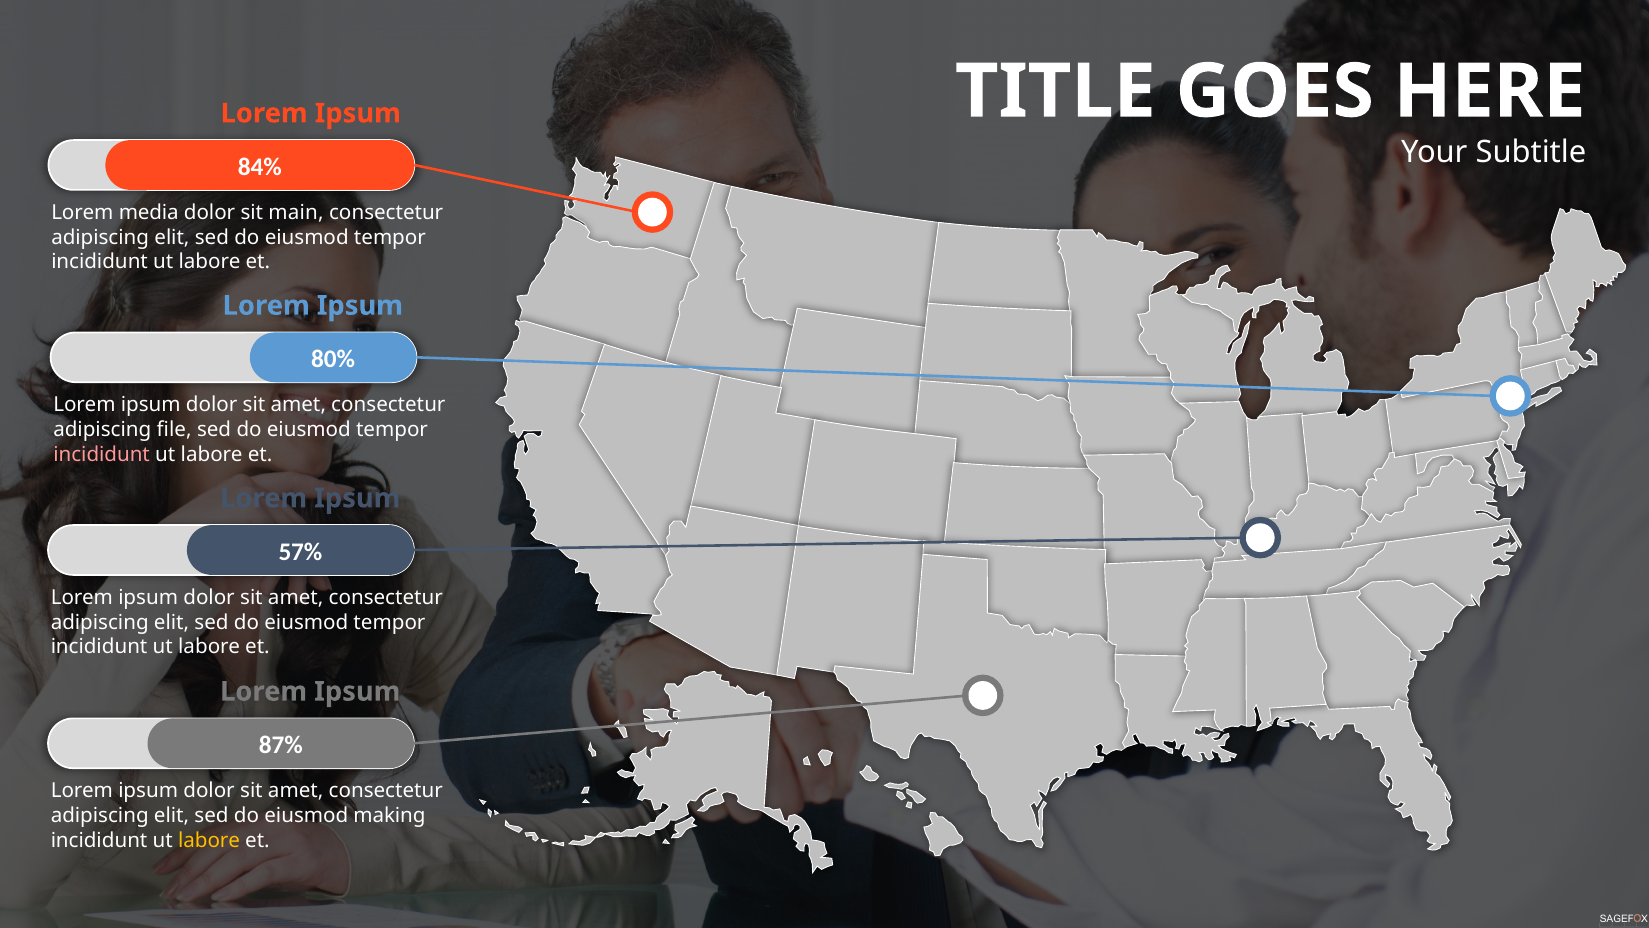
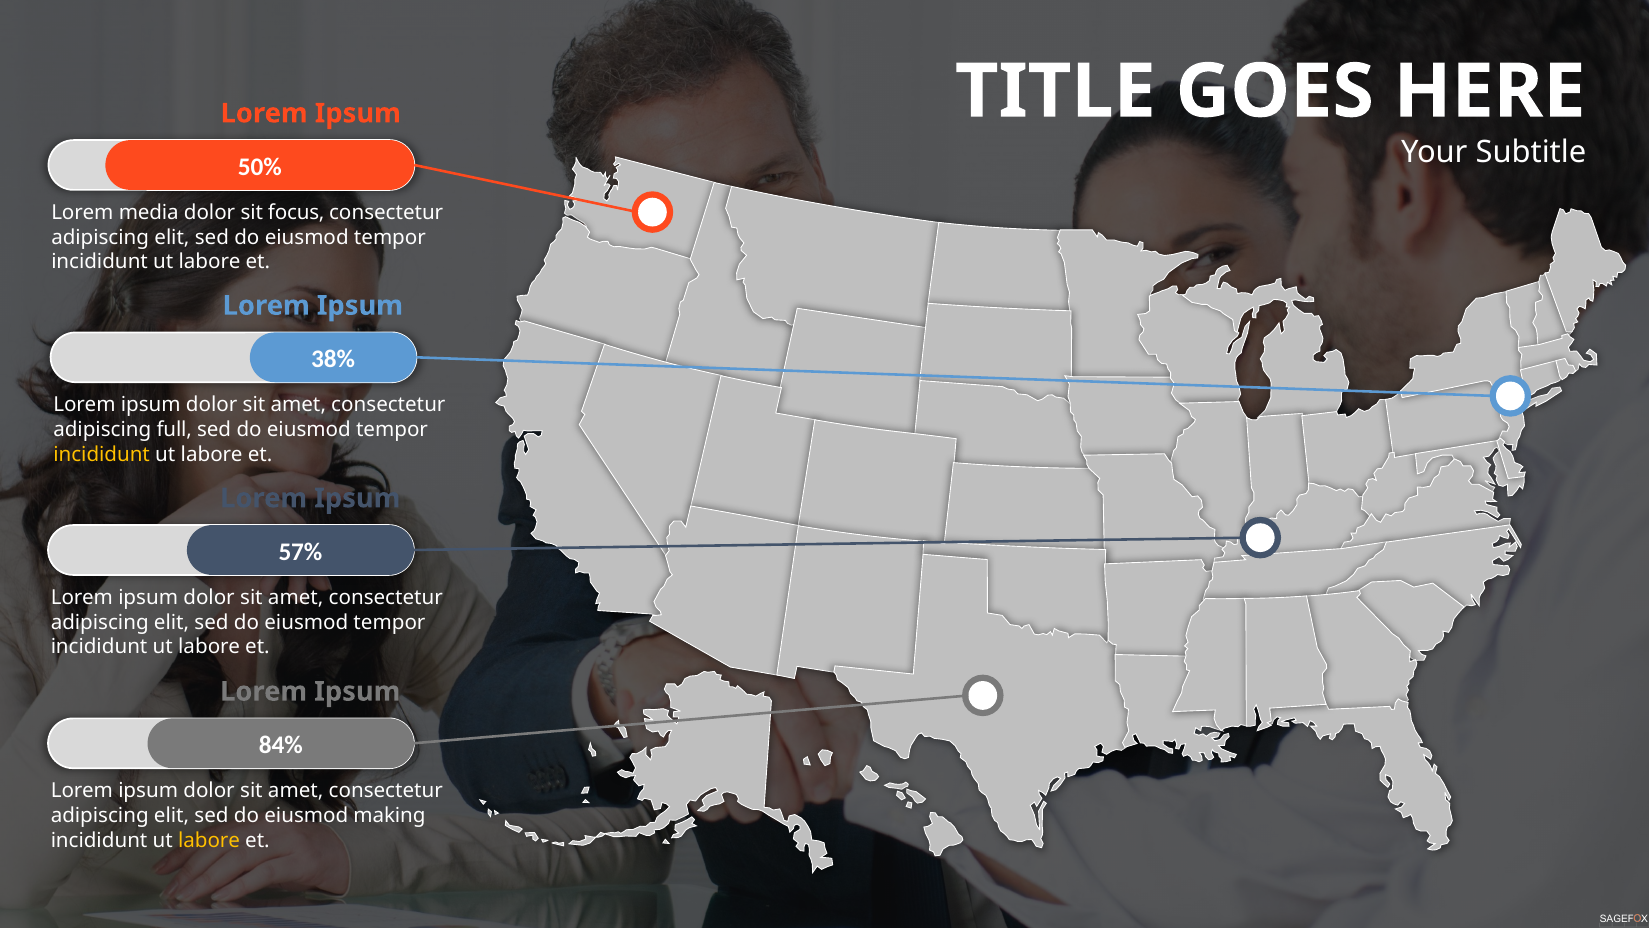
84%: 84% -> 50% (260, 167)
main: main -> focus (296, 212)
80%: 80% -> 38% (333, 359)
file: file -> full (174, 429)
incididunt colour: pink -> yellow (102, 454)
87%: 87% -> 84% (281, 745)
